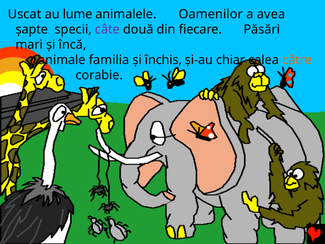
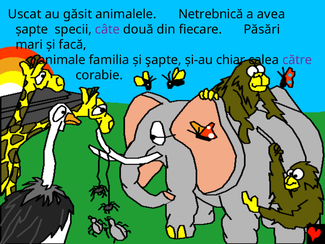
lume: lume -> găsit (78, 14)
Oamenilor: Oamenilor -> Netrebnică (211, 14)
încă: încă -> facă (73, 45)
şi închis: închis -> şapte (163, 60)
către colour: orange -> purple (297, 60)
